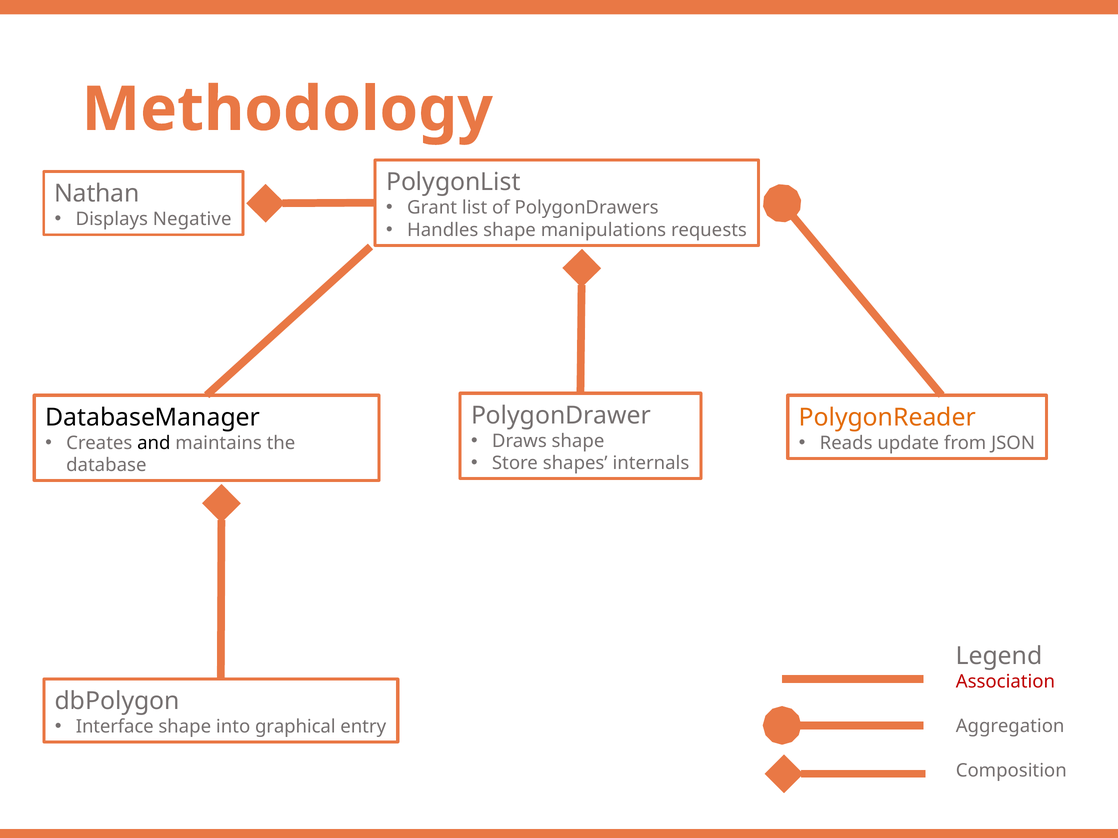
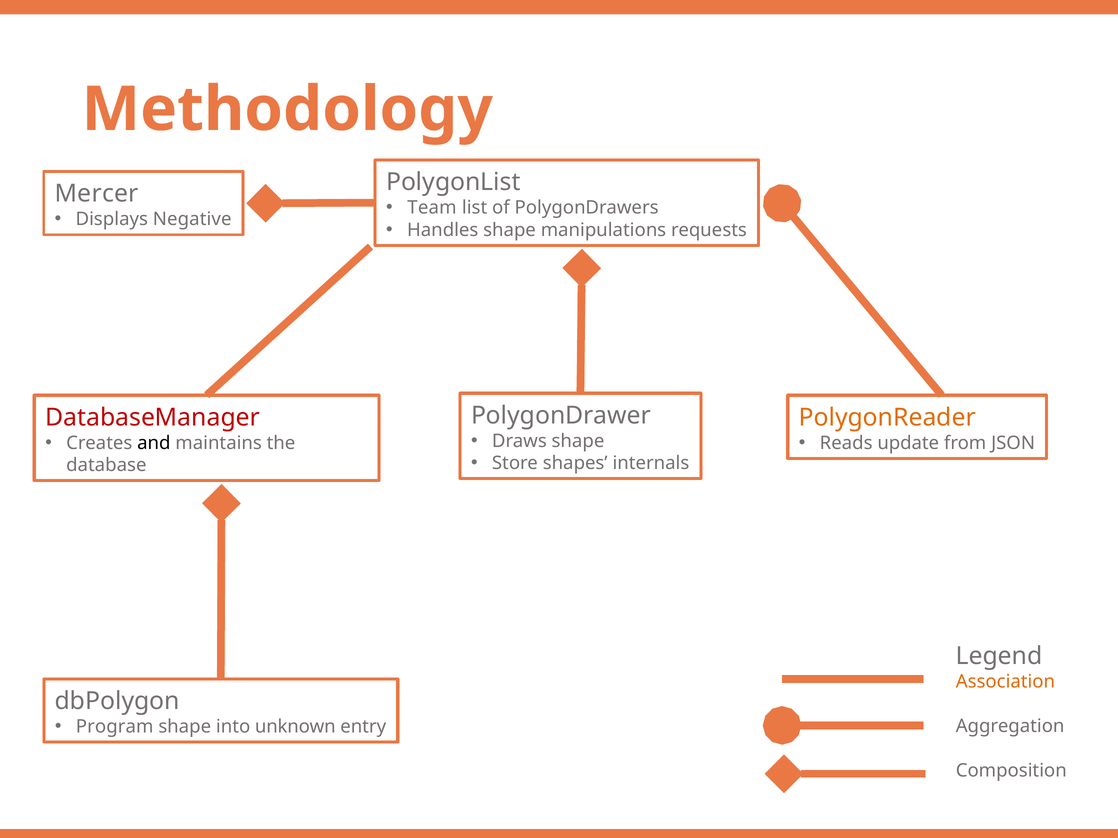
Nathan: Nathan -> Mercer (97, 194)
Grant: Grant -> Team (432, 208)
DatabaseManager colour: black -> red (153, 418)
Association colour: red -> orange (1005, 682)
Interface: Interface -> Program (115, 727)
graphical: graphical -> unknown (295, 727)
